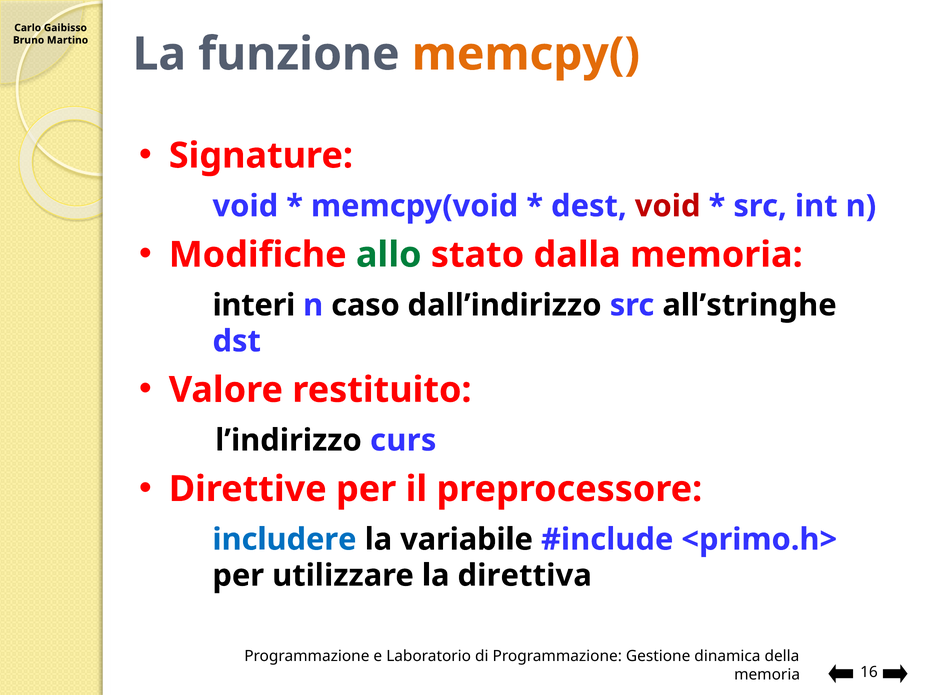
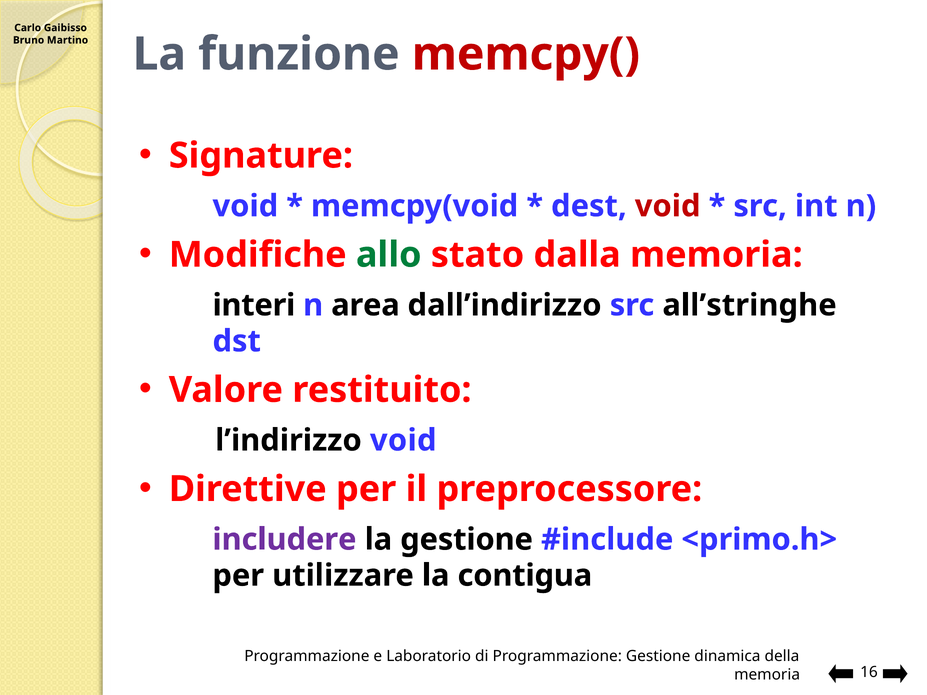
memcpy( colour: orange -> red (526, 54)
caso: caso -> area (365, 305)
l’indirizzo curs: curs -> void (403, 441)
includere colour: blue -> purple (284, 540)
la variabile: variabile -> gestione (467, 540)
direttiva: direttiva -> contigua (525, 576)
